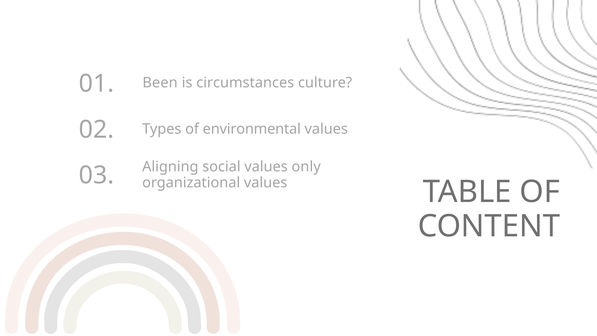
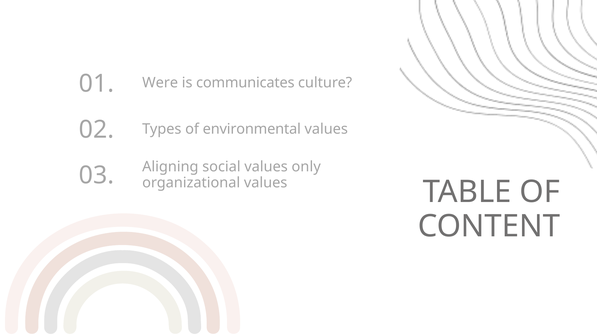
Been: Been -> Were (160, 83)
circumstances: circumstances -> communicates (245, 83)
